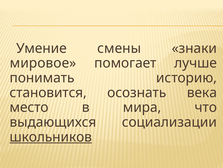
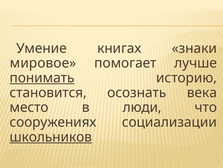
смены: смены -> книгах (119, 48)
понимать underline: none -> present (42, 78)
мира: мира -> люди (142, 107)
выдающихся: выдающихся -> сооружениях (53, 122)
